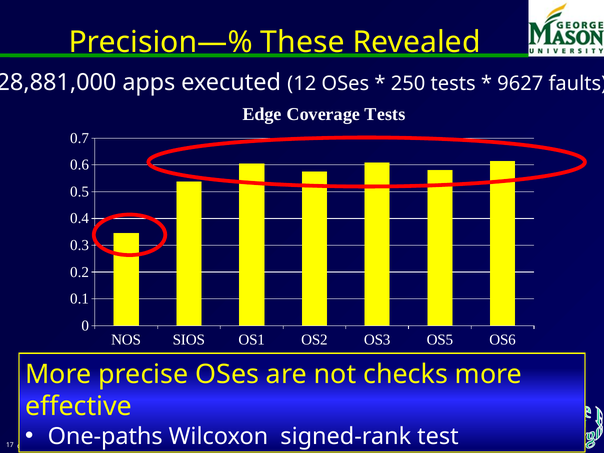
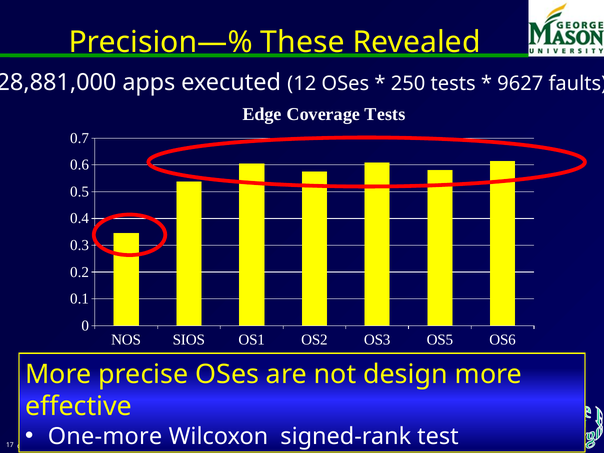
checks: checks -> design (406, 374)
One-paths: One-paths -> One-more (105, 436)
